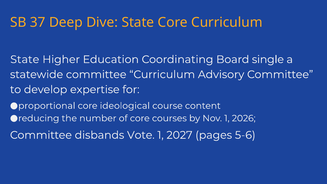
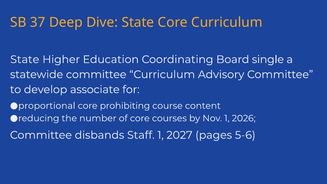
expertise: expertise -> associate (95, 90)
ideological: ideological -> prohibiting (125, 106)
Vote: Vote -> Staff (141, 135)
